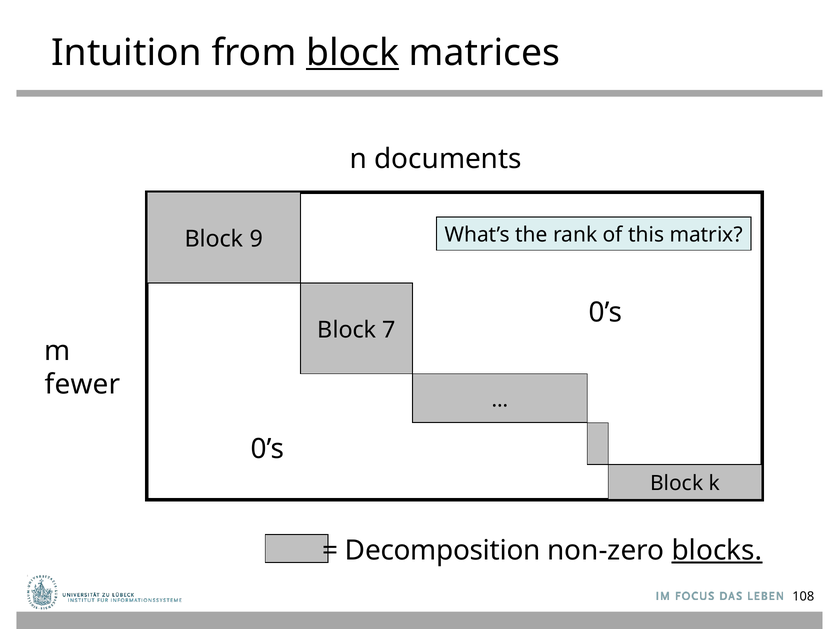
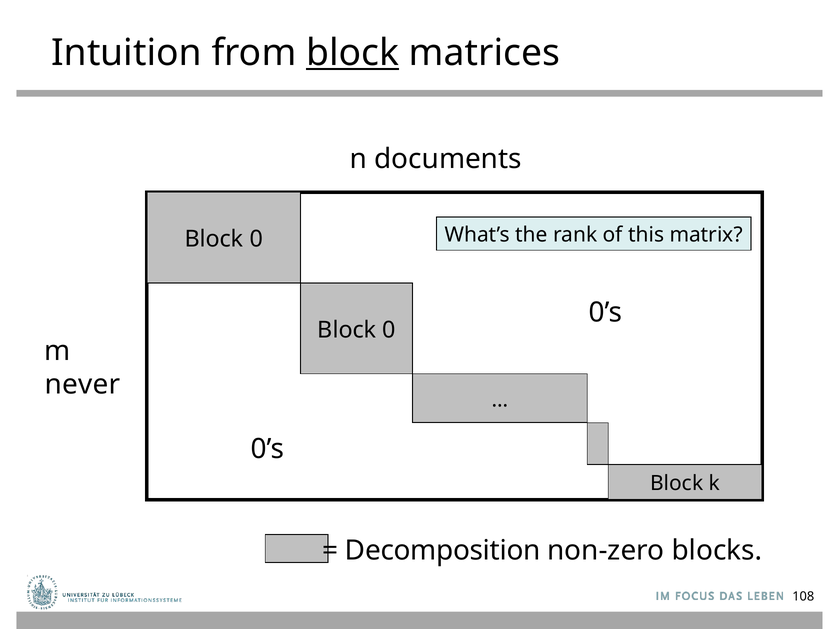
9: 9 -> 0 (256, 239)
7: 7 -> 0 (389, 330)
fewer: fewer -> never (83, 385)
blocks underline: present -> none (717, 551)
